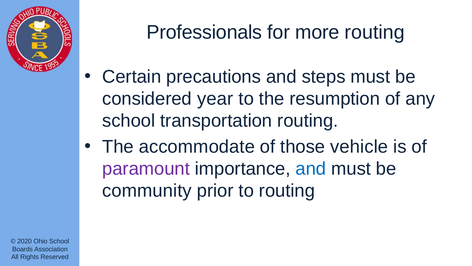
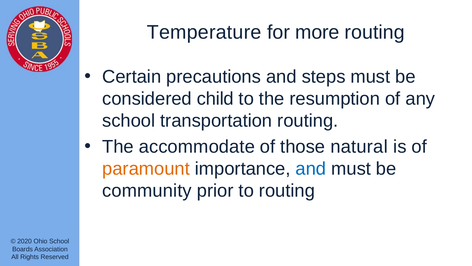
Professionals: Professionals -> Temperature (204, 32)
year: year -> child (215, 99)
vehicle: vehicle -> natural (359, 146)
paramount colour: purple -> orange (146, 168)
